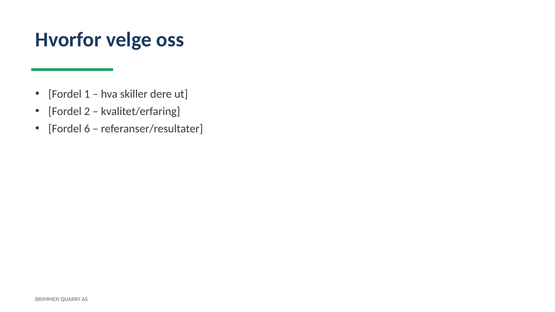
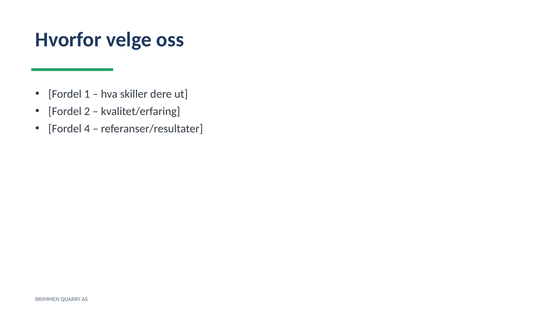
6: 6 -> 4 (87, 129)
